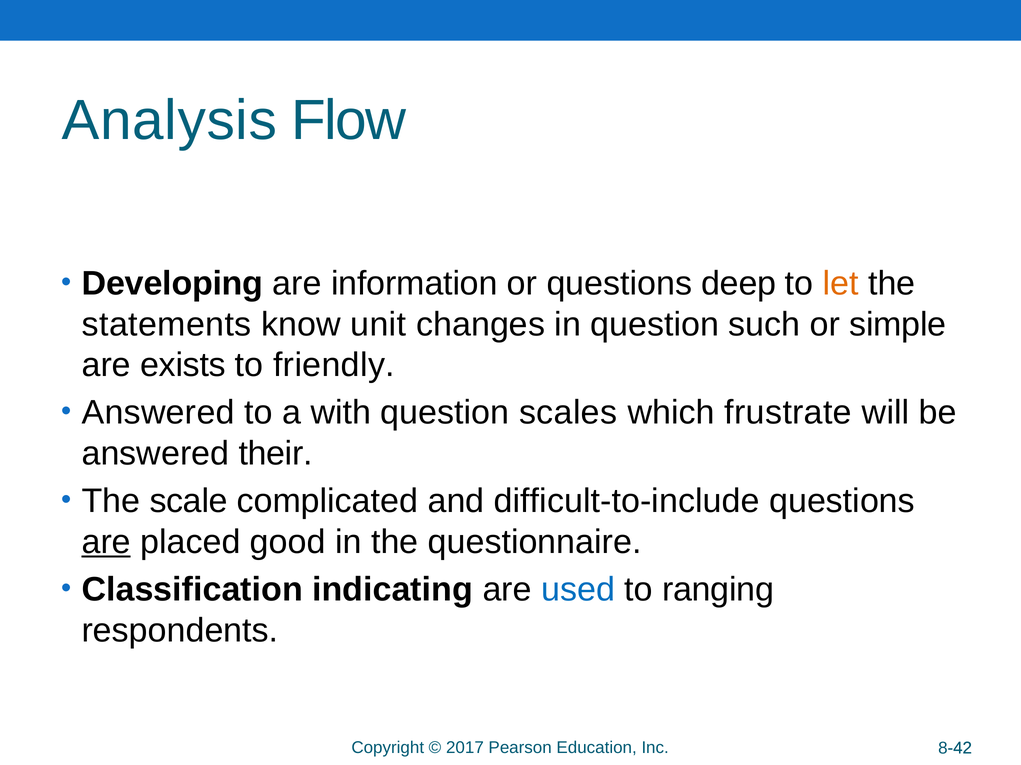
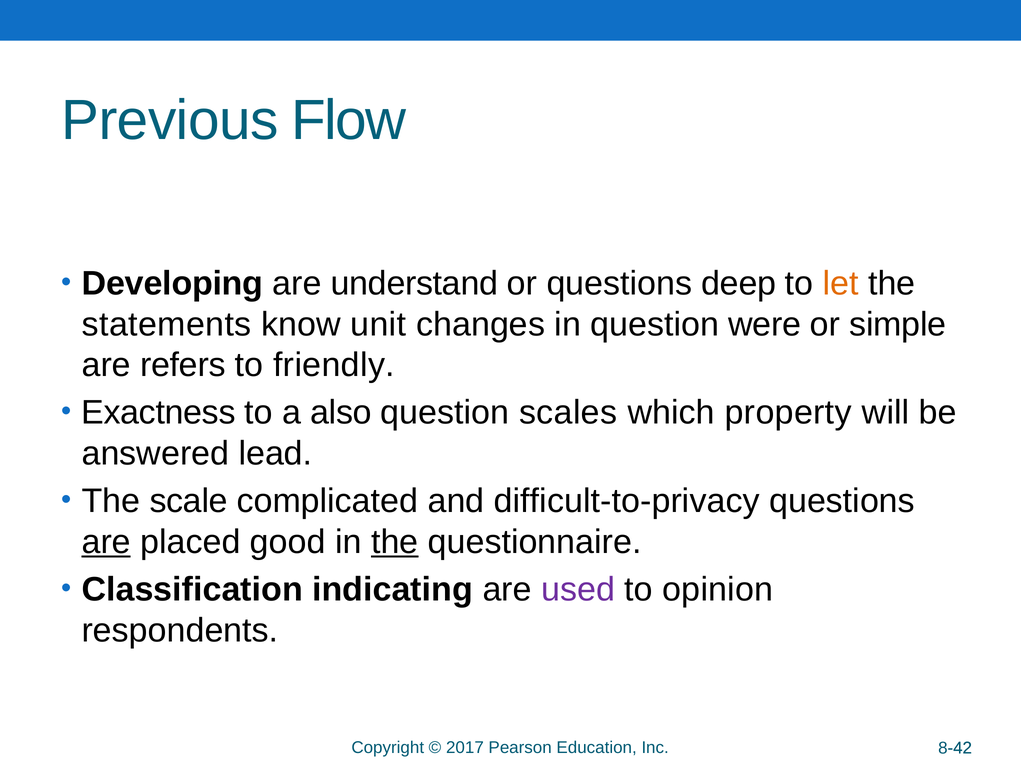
Analysis: Analysis -> Previous (170, 121)
information: information -> understand (414, 284)
such: such -> were (765, 325)
exists: exists -> refers (183, 366)
Answered: Answered -> Exactness (158, 413)
with: with -> also (341, 413)
frustrate: frustrate -> property (788, 413)
their: their -> lead (275, 454)
difficult-to-include: difficult-to-include -> difficult-to-privacy (627, 502)
the underline: none -> present (395, 542)
used colour: blue -> purple (578, 590)
ranging: ranging -> opinion (718, 590)
